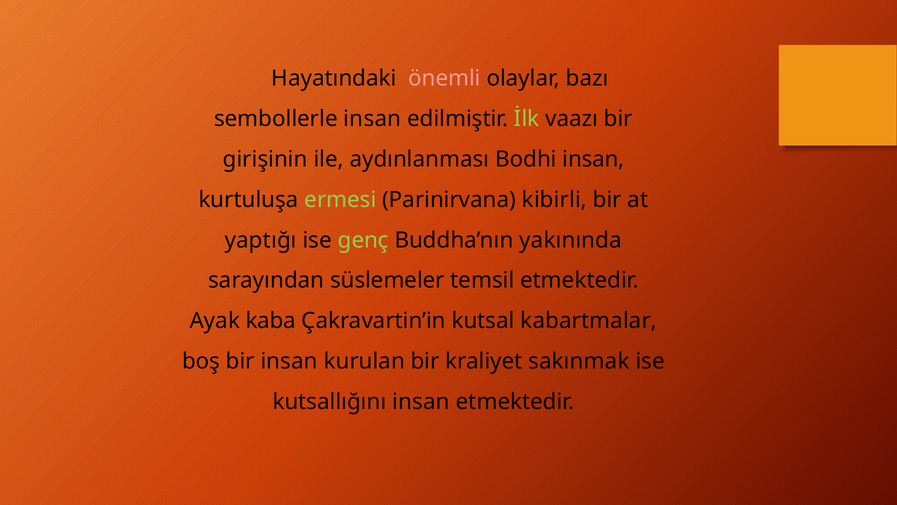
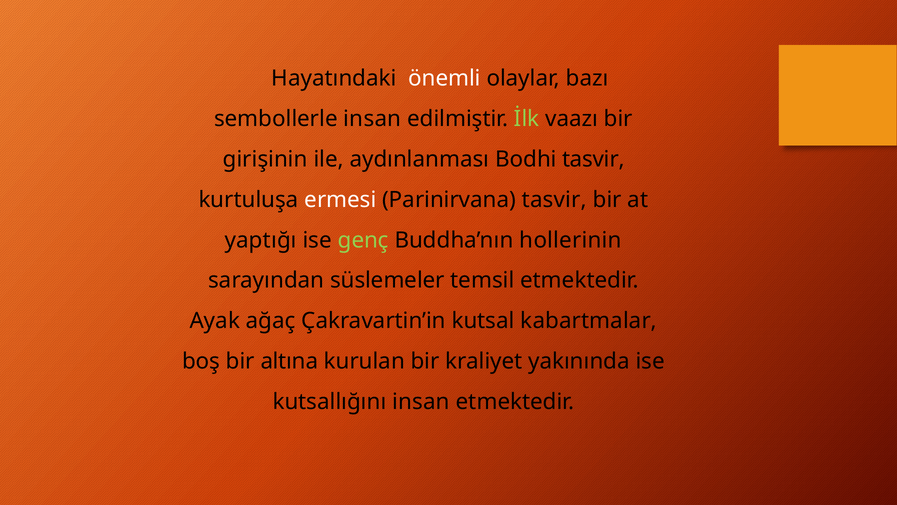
önemli colour: pink -> white (444, 78)
Bodhi insan: insan -> tasvir (593, 159)
ermesi colour: light green -> white (340, 200)
Parinirvana kibirli: kibirli -> tasvir (554, 200)
yakınında: yakınında -> hollerinin (571, 240)
kaba: kaba -> ağaç (271, 321)
bir insan: insan -> altına (289, 361)
sakınmak: sakınmak -> yakınında (579, 361)
